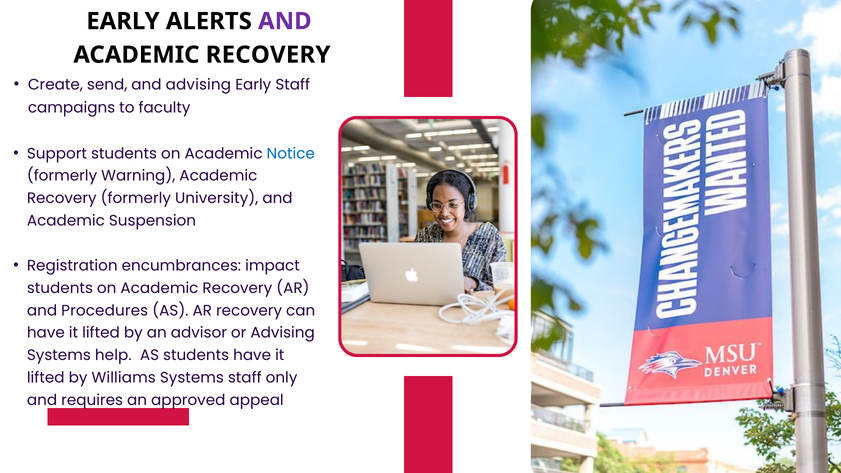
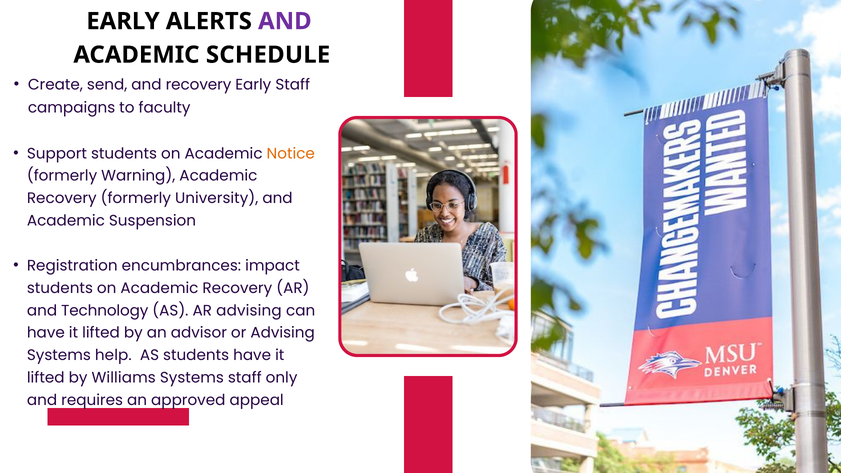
RECOVERY: RECOVERY -> SCHEDULE (268, 55)
and advising: advising -> recovery (198, 85)
Notice colour: blue -> orange (291, 154)
Procedures: Procedures -> Technology (105, 311)
AR recovery: recovery -> advising (249, 311)
